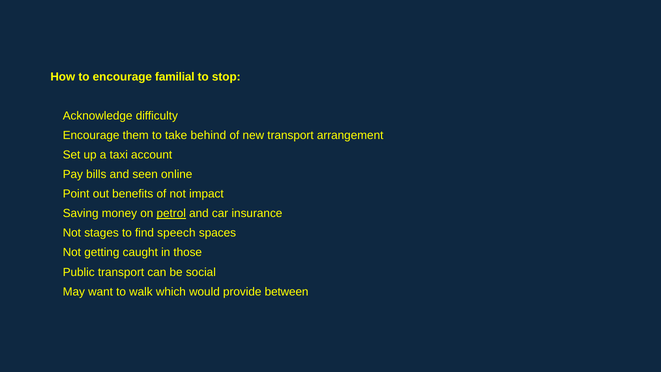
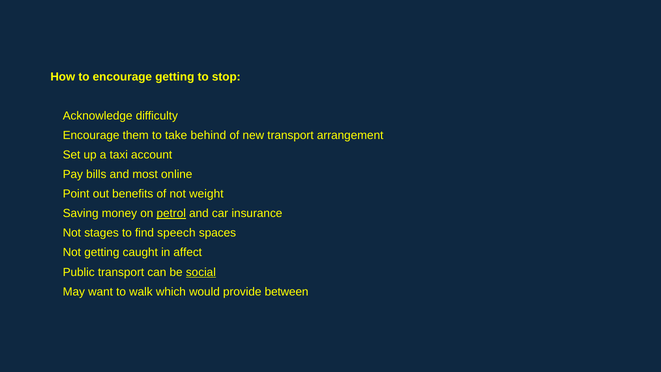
encourage familial: familial -> getting (175, 77)
seen: seen -> most (145, 174)
impact: impact -> weight (206, 194)
those: those -> affect (188, 252)
social underline: none -> present (201, 272)
